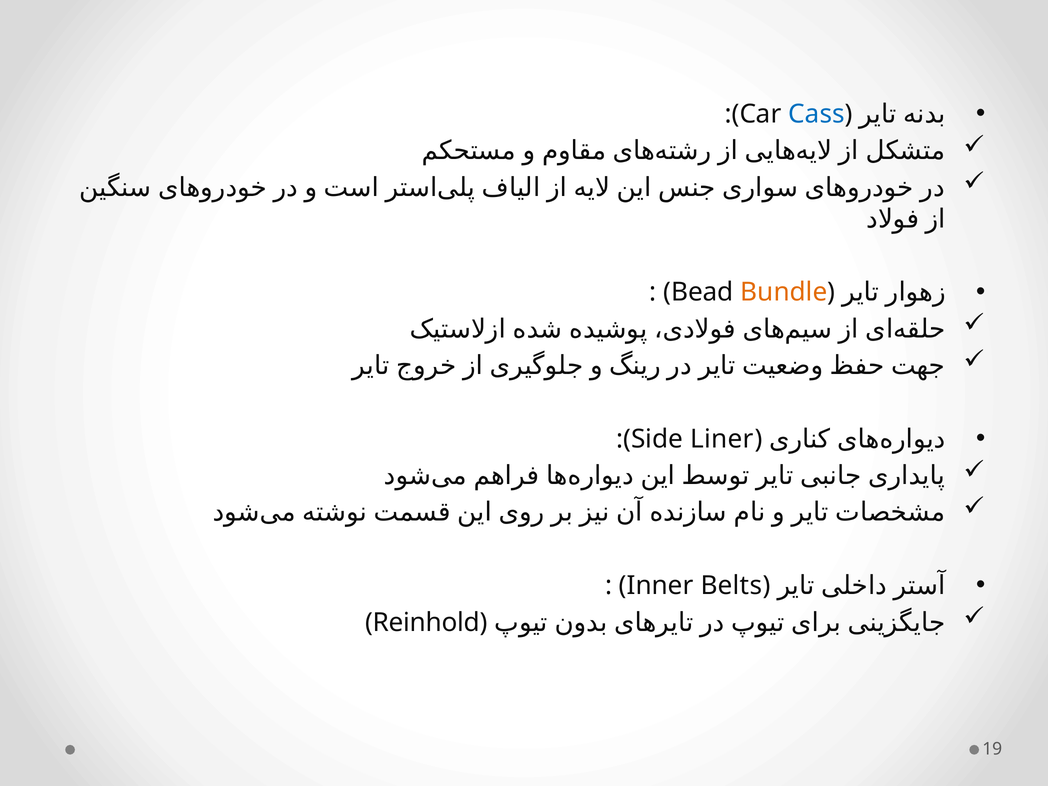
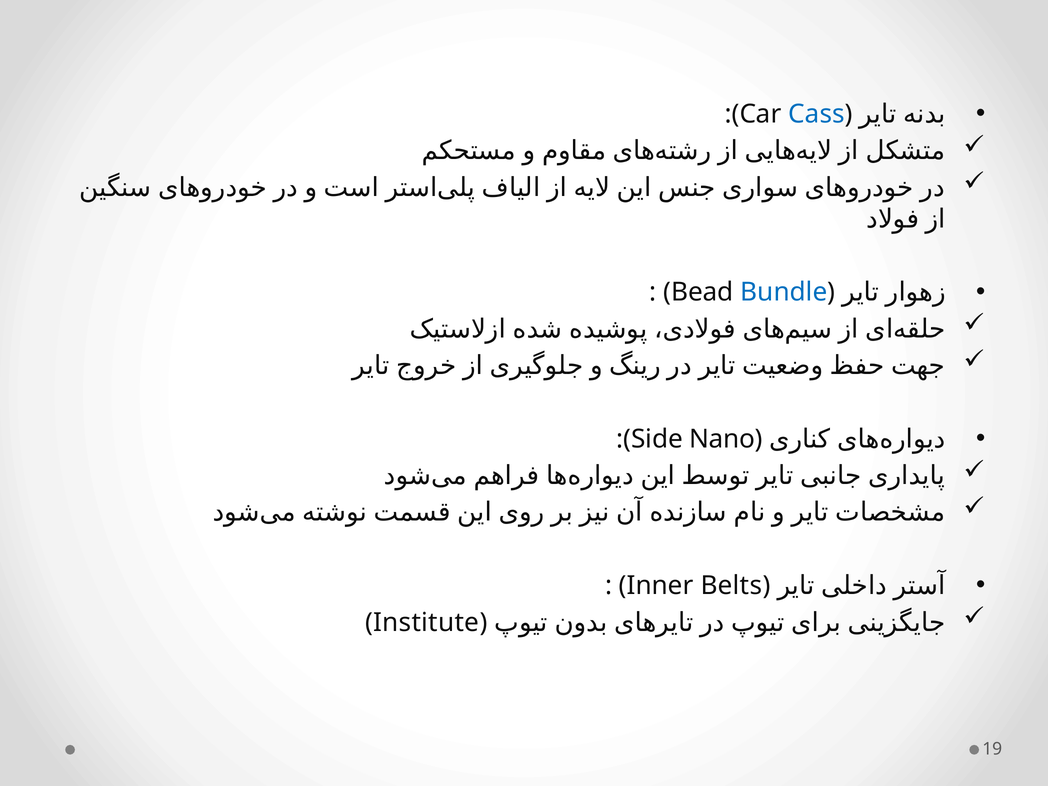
Bundle colour: orange -> blue (784, 292)
Liner: Liner -> Nano (722, 439)
Reinhold: Reinhold -> Institute (426, 622)
